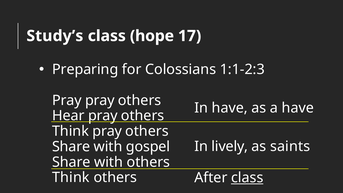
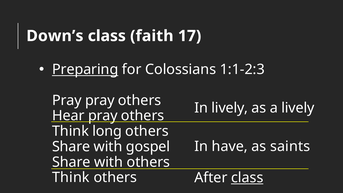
Study’s: Study’s -> Down’s (55, 36)
hope: hope -> faith (152, 36)
Preparing underline: none -> present (85, 69)
In have: have -> lively (230, 108)
a have: have -> lively (298, 108)
Think pray: pray -> long (107, 131)
lively: lively -> have (230, 146)
